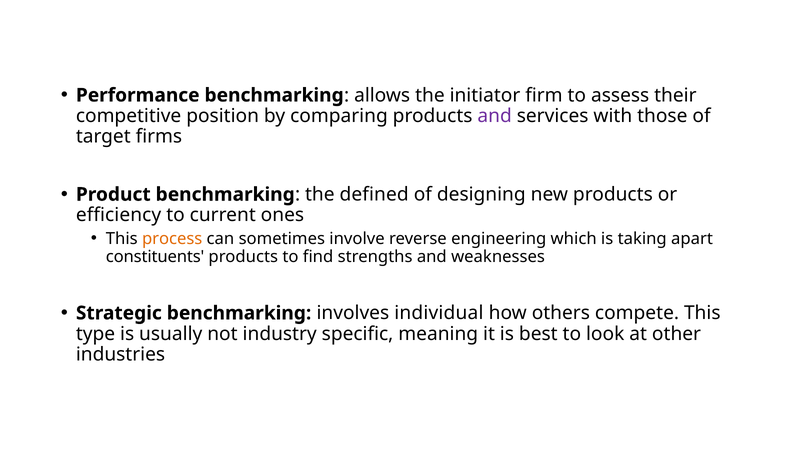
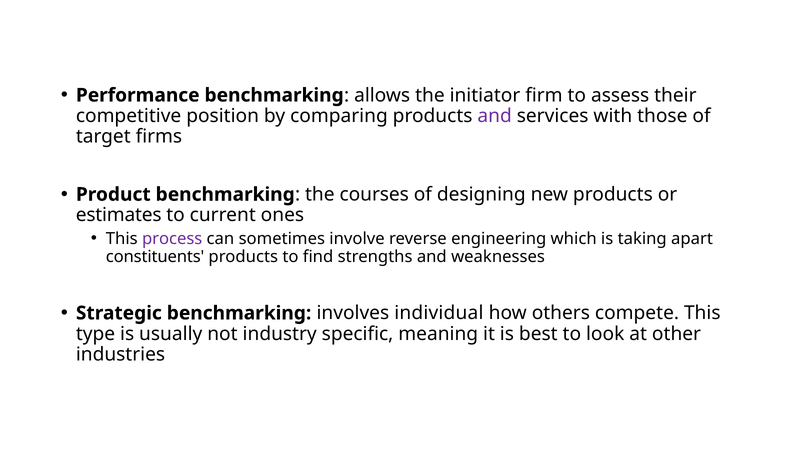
defined: defined -> courses (374, 195)
efficiency: efficiency -> estimates (119, 215)
process colour: orange -> purple (172, 239)
